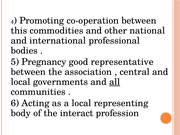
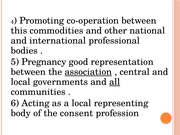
representative: representative -> representation (122, 62)
association underline: none -> present (88, 72)
interact: interact -> consent (77, 113)
